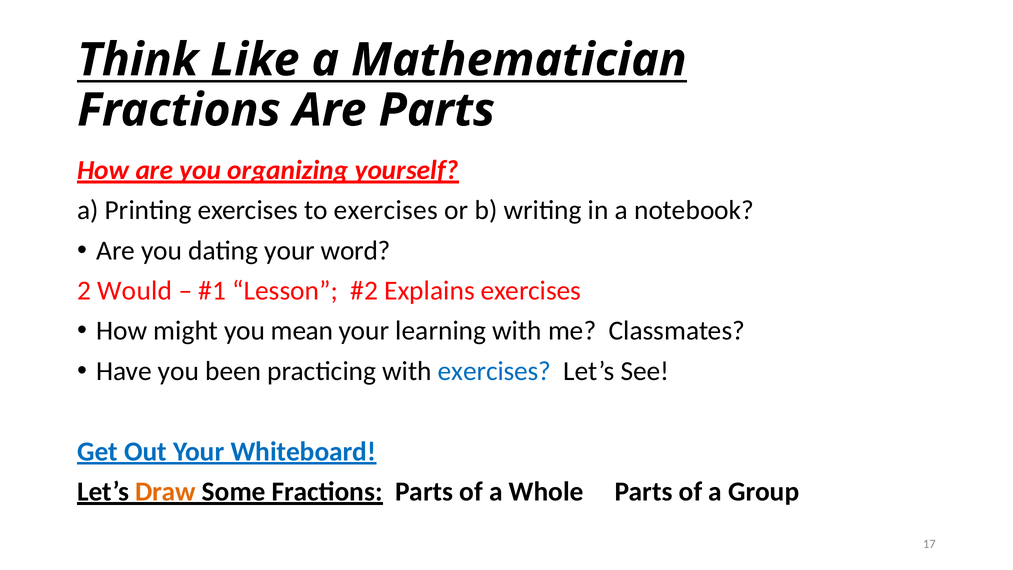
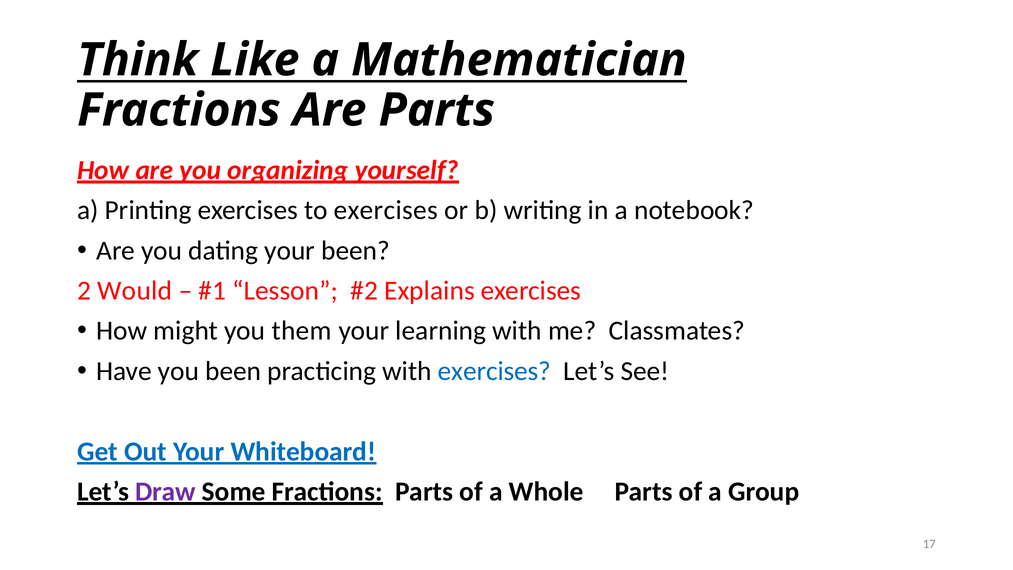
your word: word -> been (356, 250)
mean: mean -> them (302, 331)
Draw colour: orange -> purple (166, 491)
